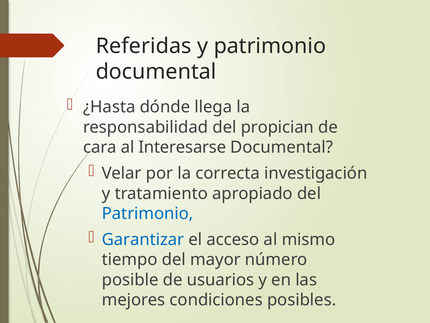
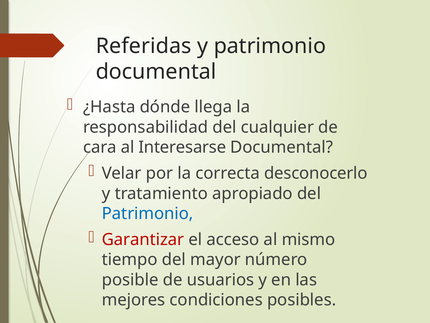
propician: propician -> cualquier (277, 127)
investigación: investigación -> desconocerlo (316, 173)
Garantizar colour: blue -> red (143, 239)
